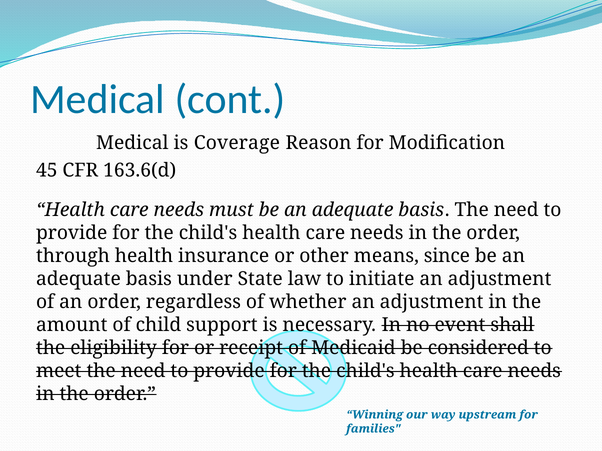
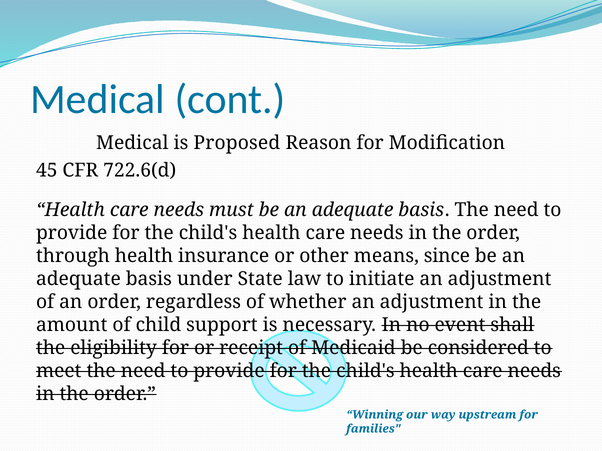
Coverage: Coverage -> Proposed (237, 143)
163.6(d: 163.6(d -> 722.6(d (140, 171)
